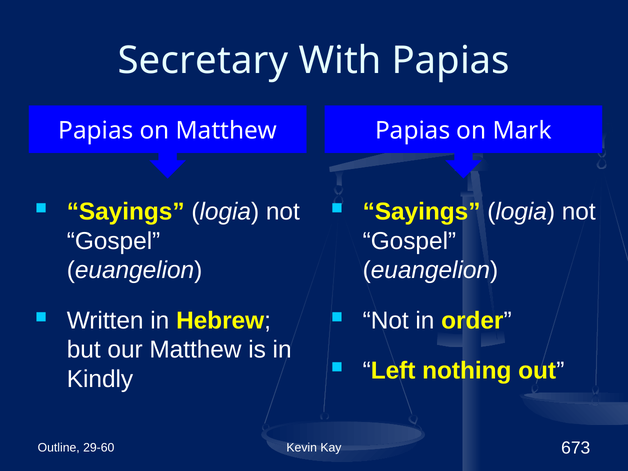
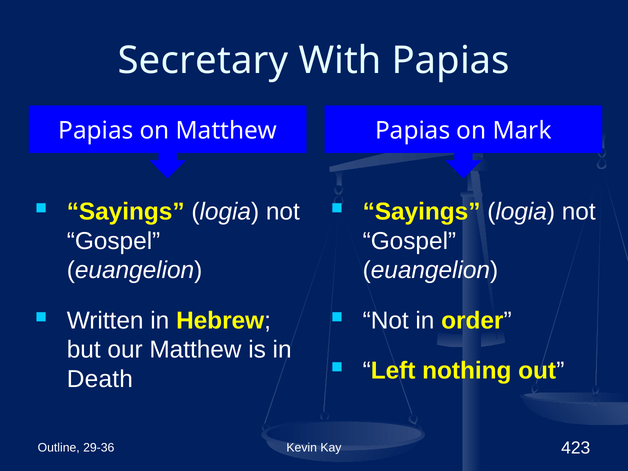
Kindly: Kindly -> Death (100, 379)
29-60: 29-60 -> 29-36 (99, 448)
673: 673 -> 423 (576, 448)
